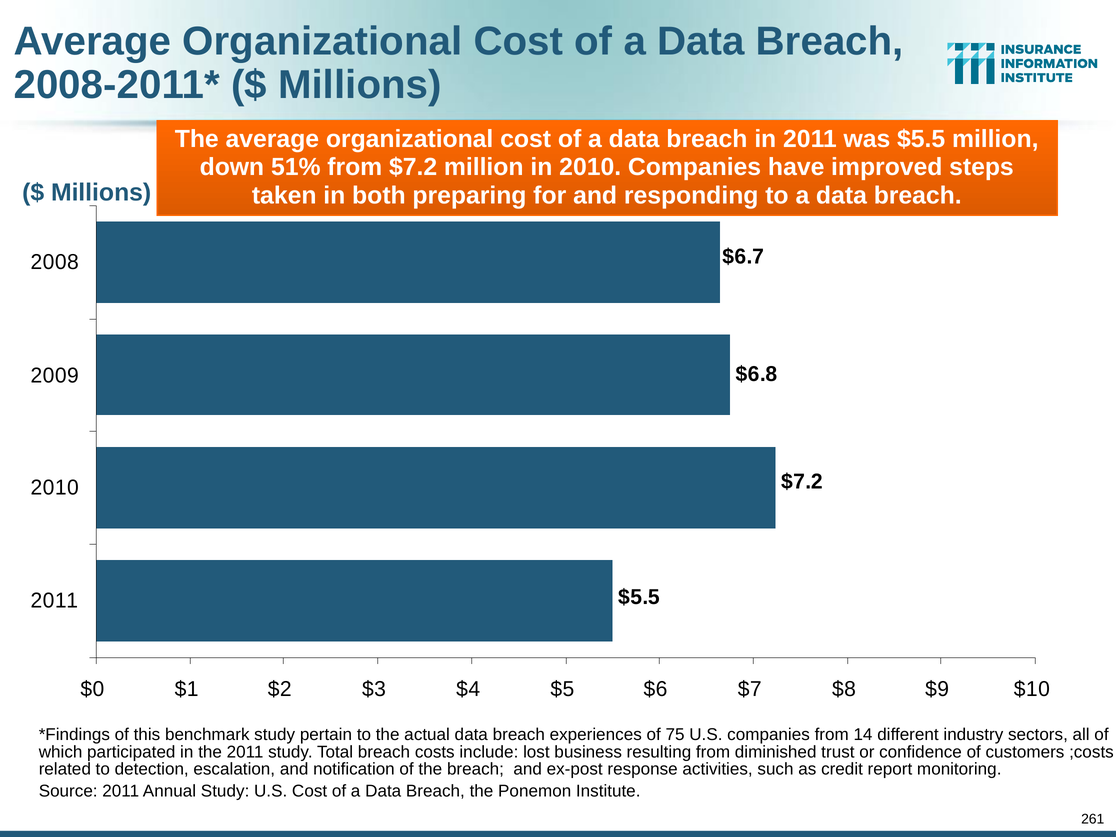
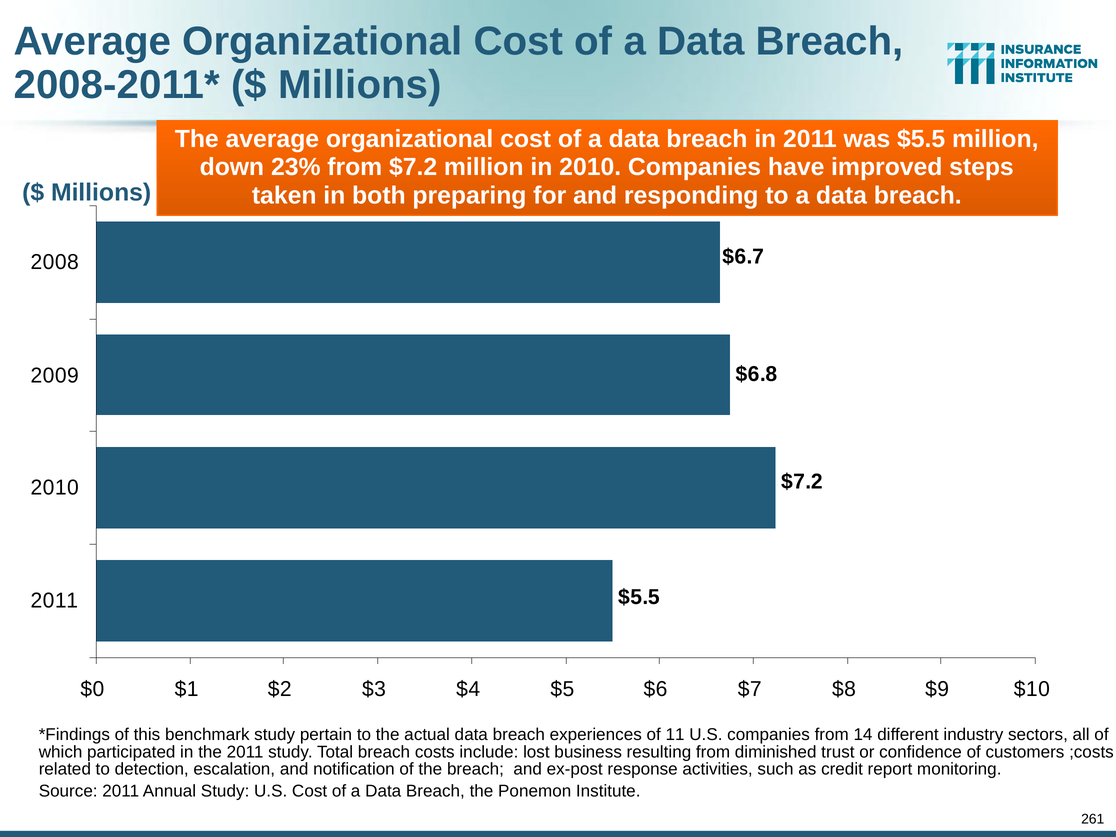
51%: 51% -> 23% (296, 167)
75: 75 -> 11 (675, 735)
